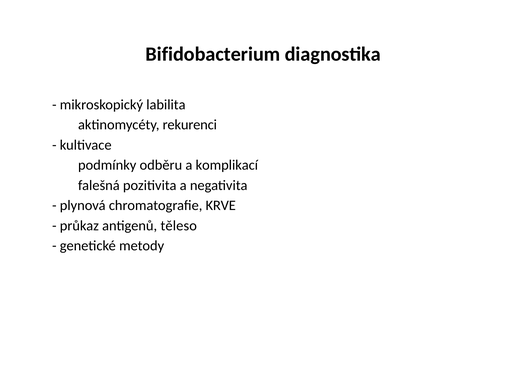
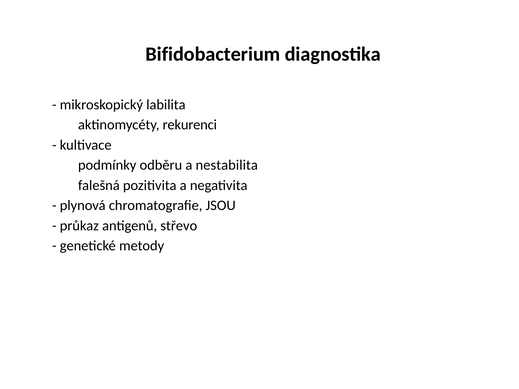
komplikací: komplikací -> nestabilita (227, 165)
KRVE: KRVE -> JSOU (221, 206)
těleso: těleso -> střevo (179, 226)
